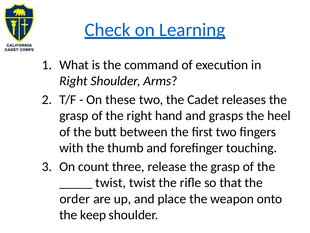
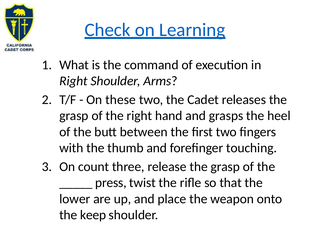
twist: twist -> press (111, 182)
order: order -> lower (75, 198)
